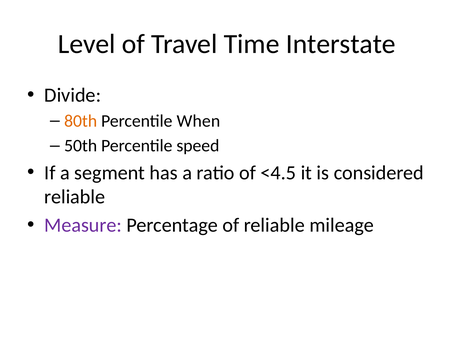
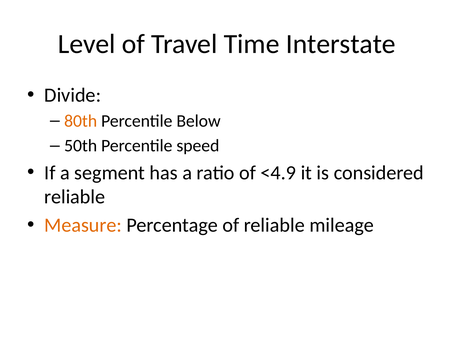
When: When -> Below (199, 121)
<4.5: <4.5 -> <4.9 (278, 173)
Measure colour: purple -> orange (83, 225)
